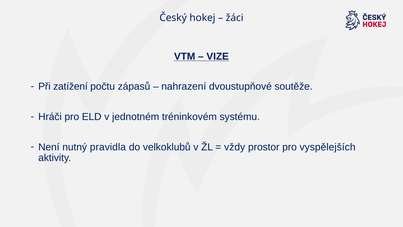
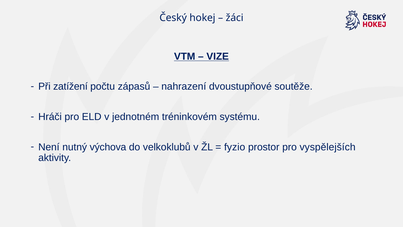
pravidla: pravidla -> výchova (108, 147)
vždy: vždy -> fyzio (235, 147)
